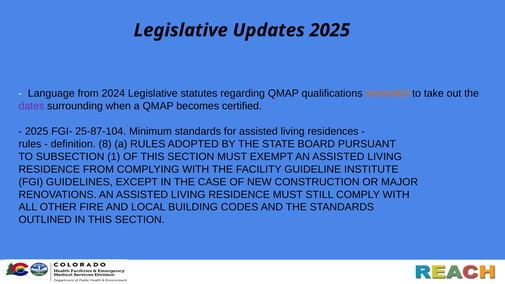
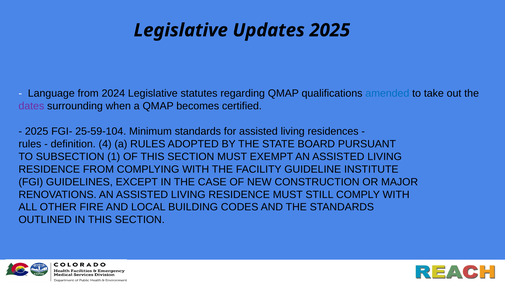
amended colour: orange -> blue (387, 94)
25-87-104: 25-87-104 -> 25-59-104 (101, 131)
8: 8 -> 4 (105, 144)
